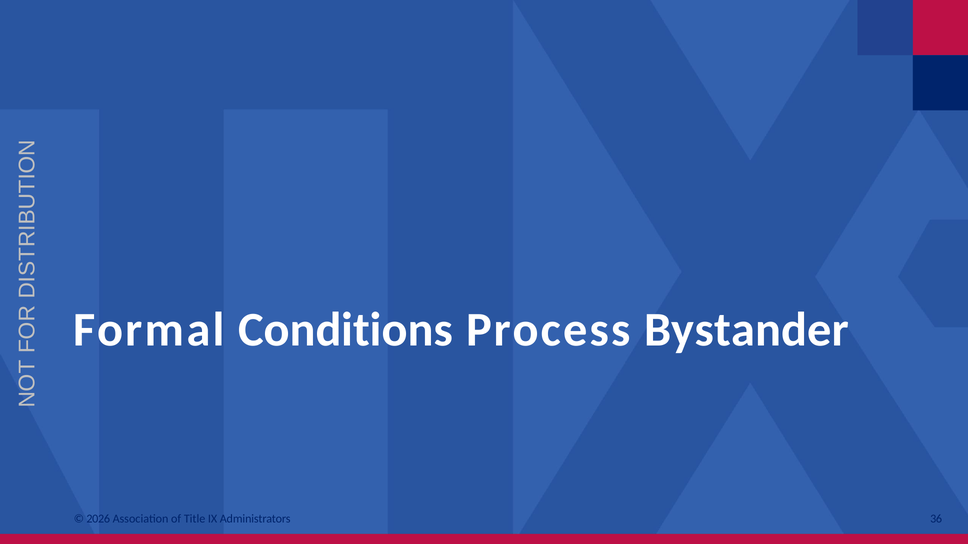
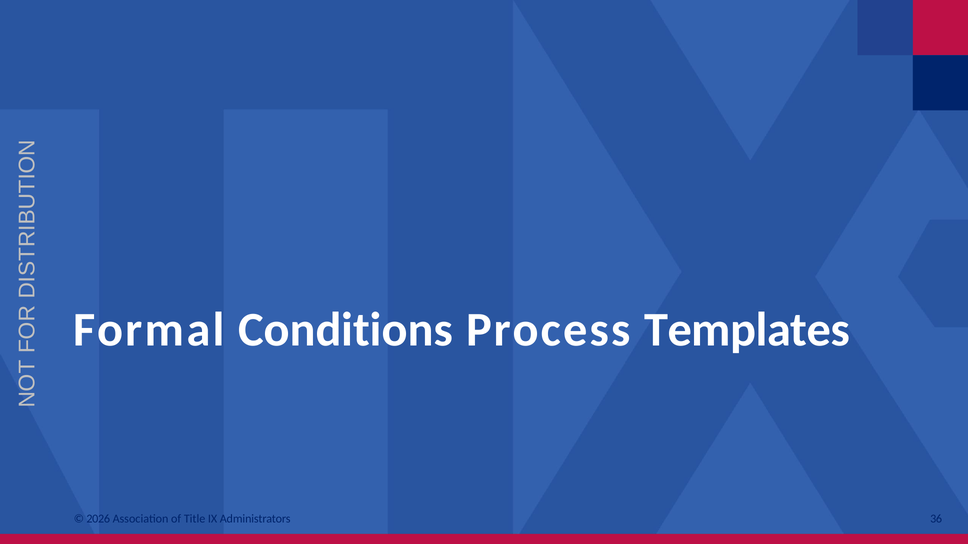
Bystander: Bystander -> Templates (747, 330)
